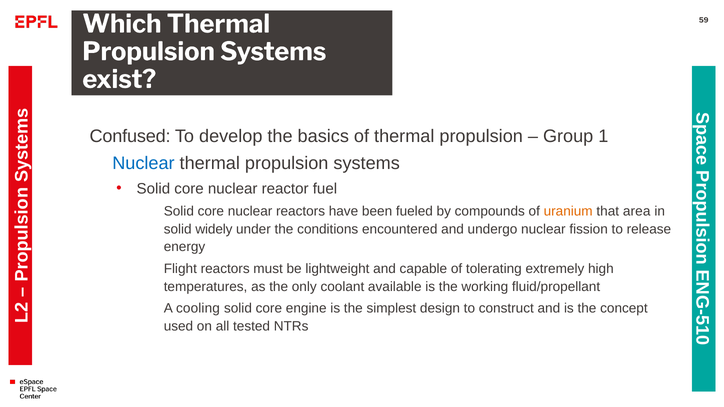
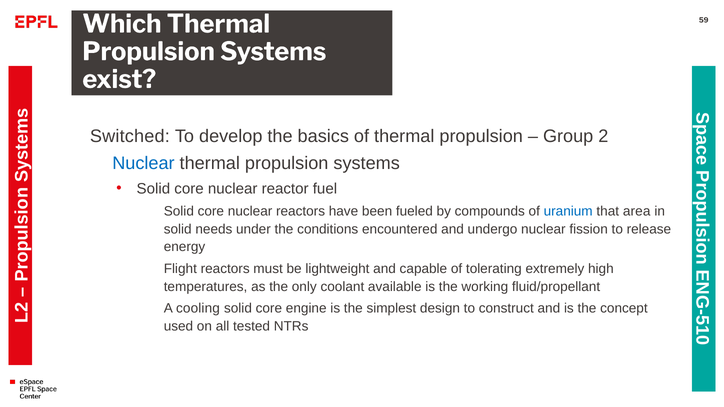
Confused: Confused -> Switched (130, 136)
Group 1: 1 -> 2 (603, 136)
uranium colour: orange -> blue (568, 211)
widely: widely -> needs (214, 229)
